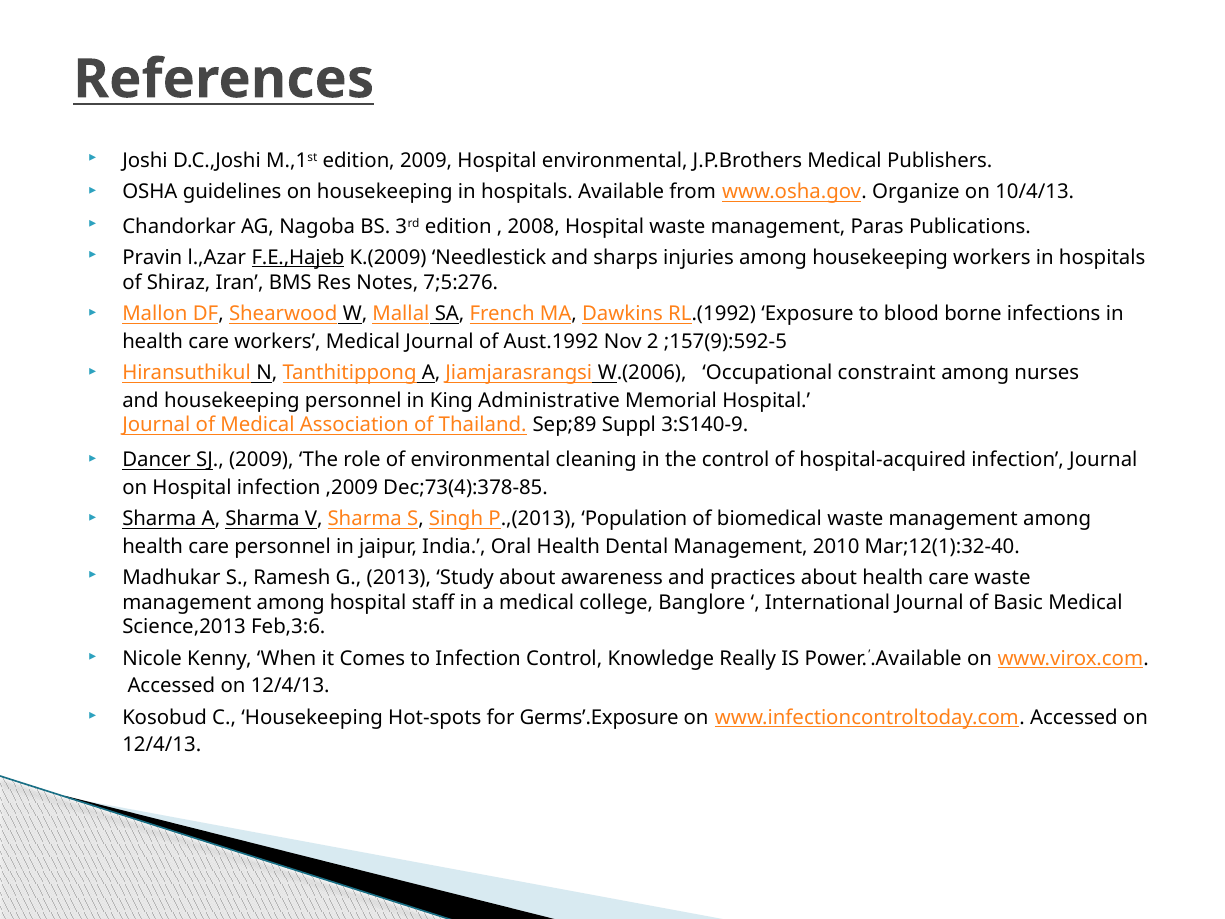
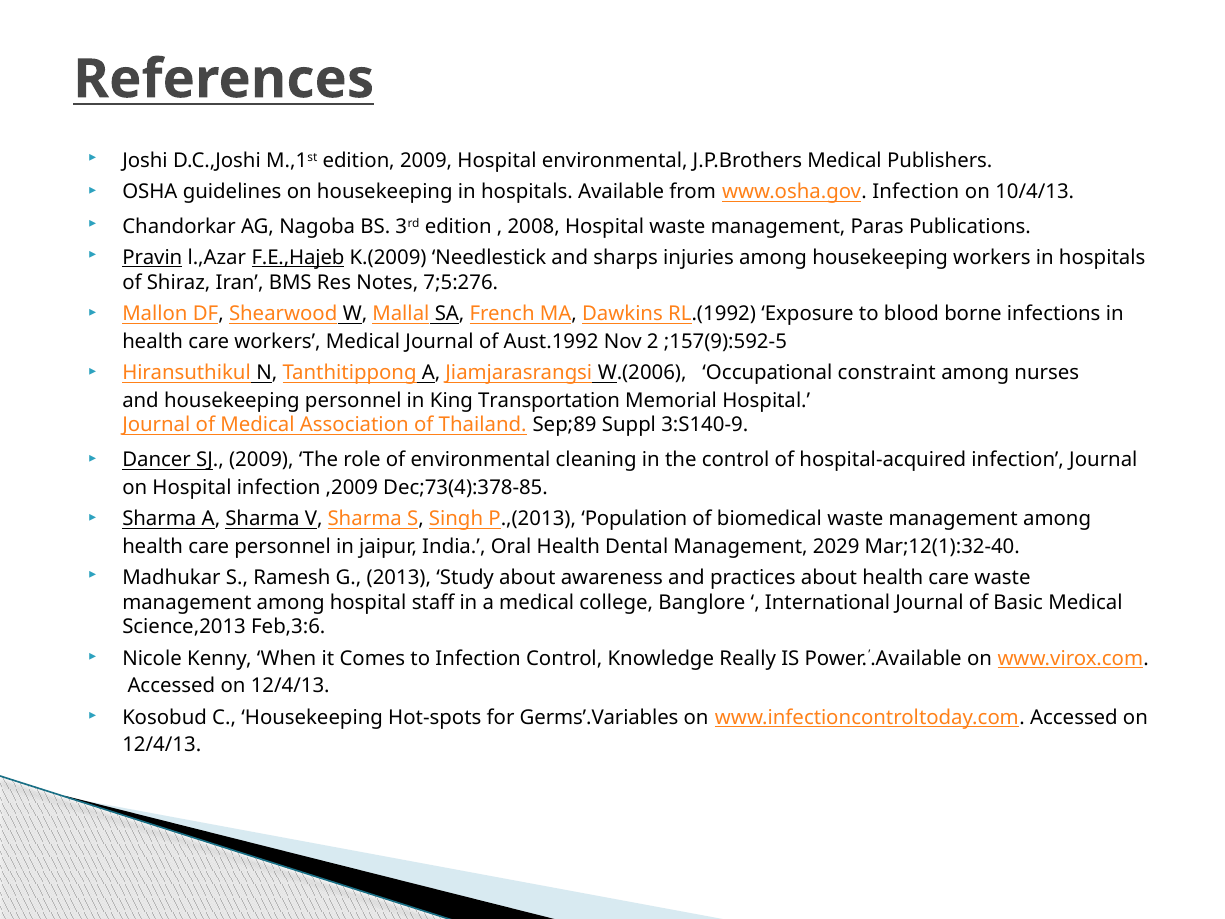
www.osha.gov Organize: Organize -> Infection (916, 192)
Pravin underline: none -> present (152, 258)
Administrative: Administrative -> Transportation (549, 401)
2010: 2010 -> 2029 (836, 546)
Germs’.Exposure: Germs’.Exposure -> Germs’.Variables (599, 717)
